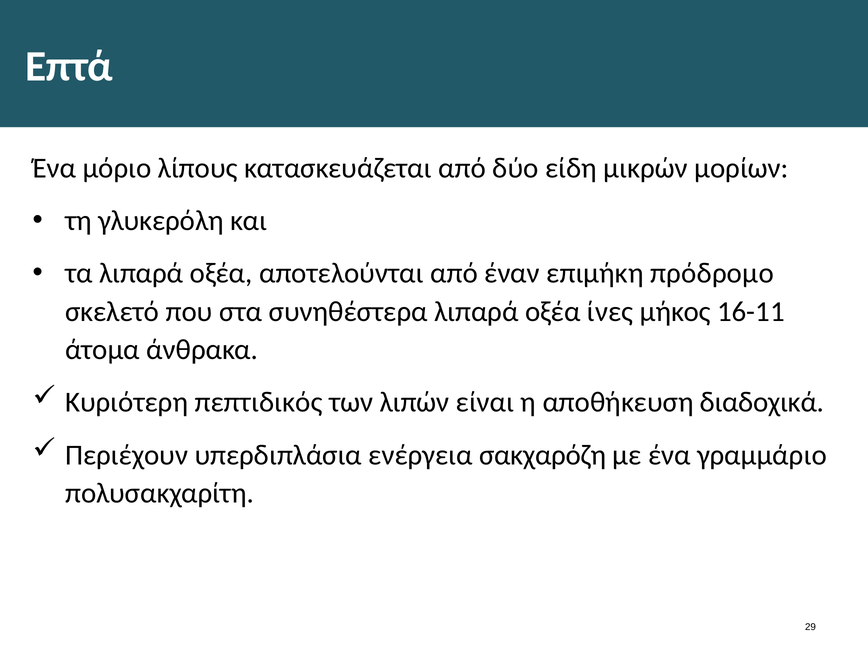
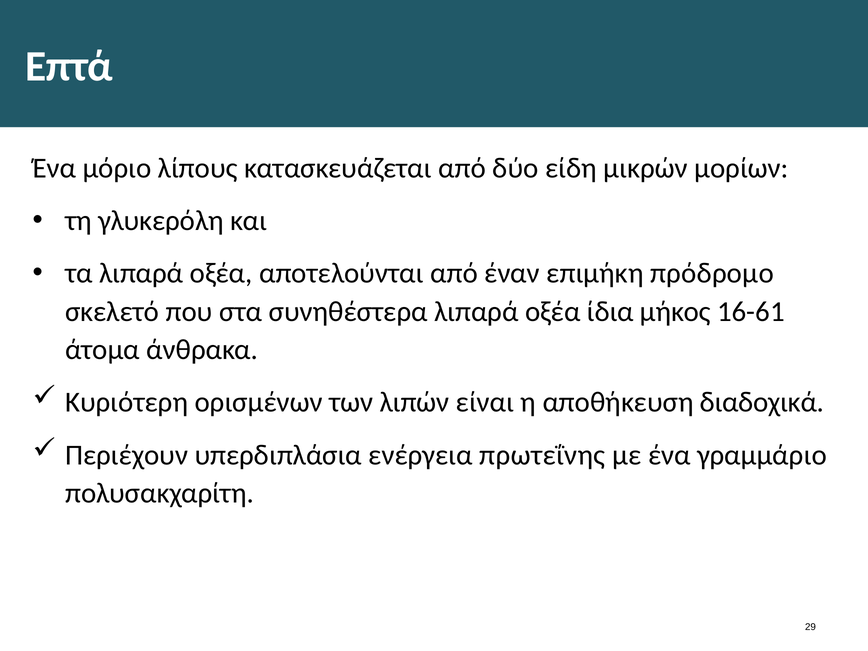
ίνες: ίνες -> ίδια (610, 312)
16-11: 16-11 -> 16-61 (751, 312)
πεπτιδικός: πεπτιδικός -> ορισμένων (259, 402)
σακχαρόζη: σακχαρόζη -> πρωτεΐνης (542, 455)
